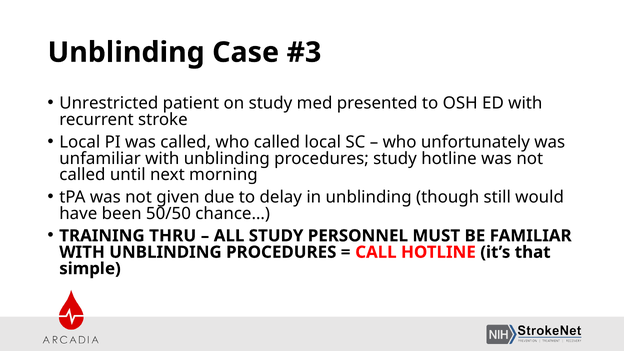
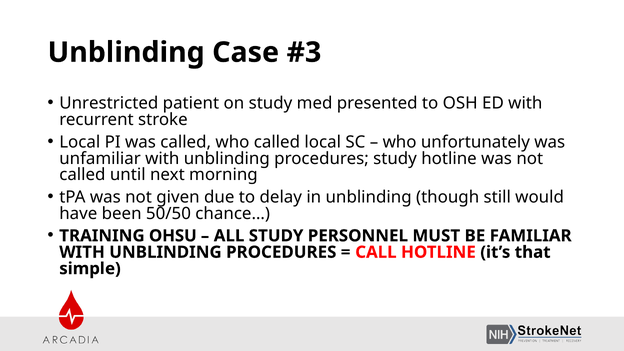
THRU: THRU -> OHSU (173, 236)
